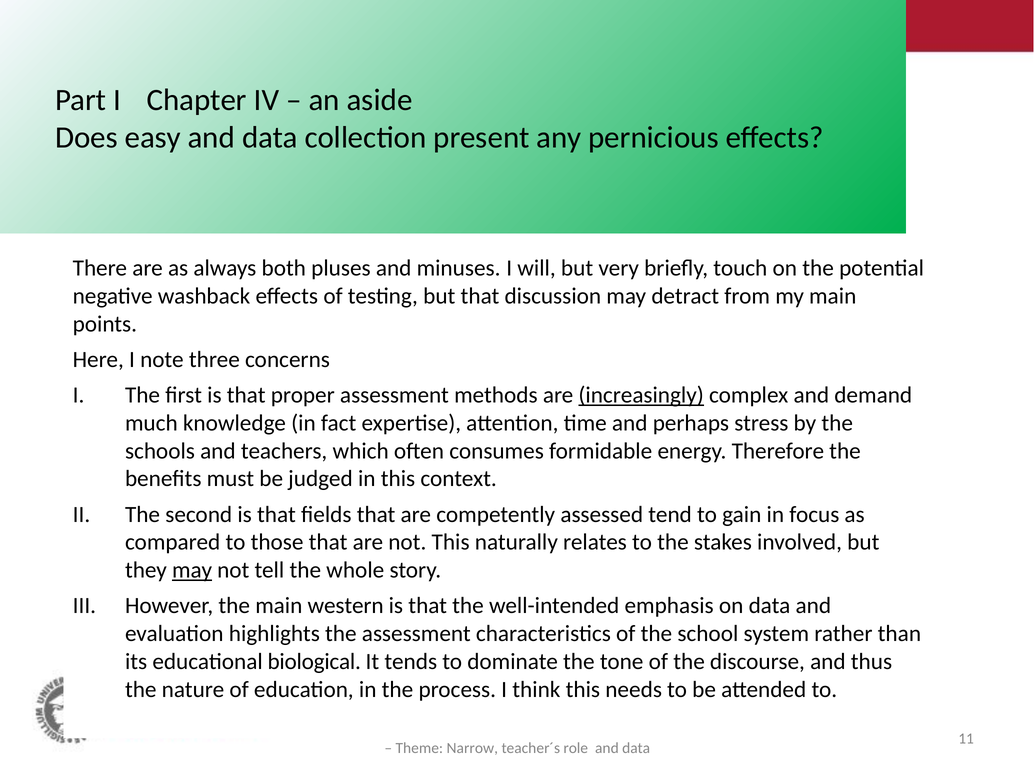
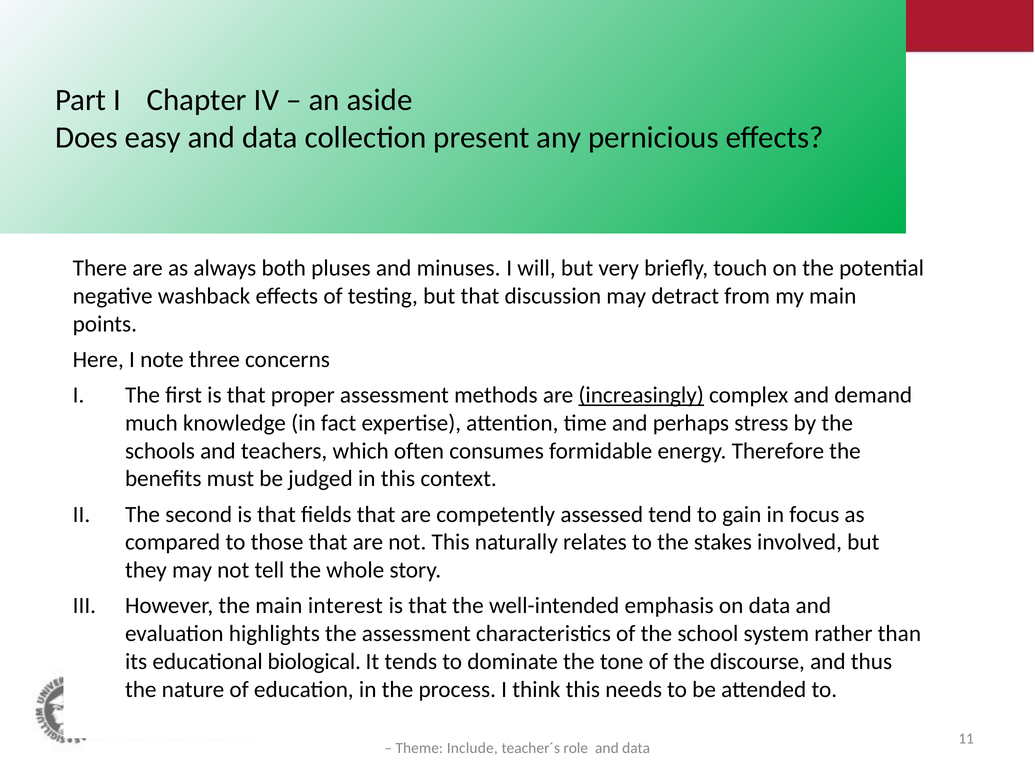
may underline: present -> none (192, 571)
western: western -> interest (345, 606)
Narrow: Narrow -> Include (472, 749)
